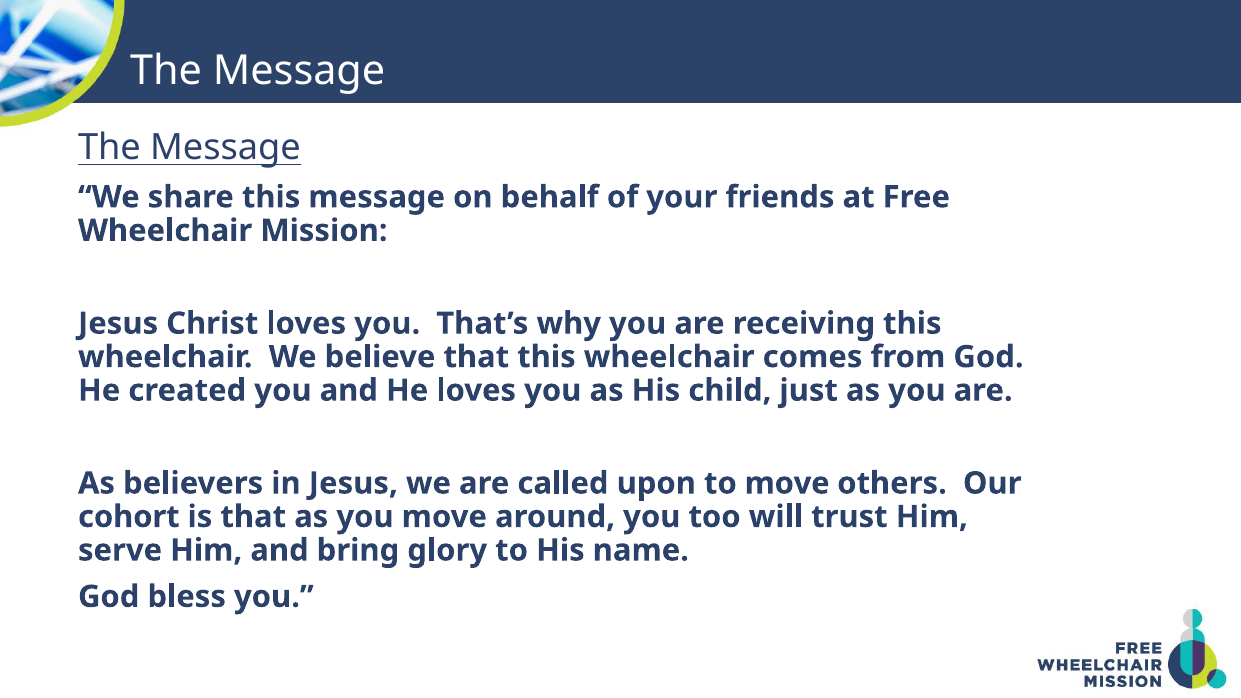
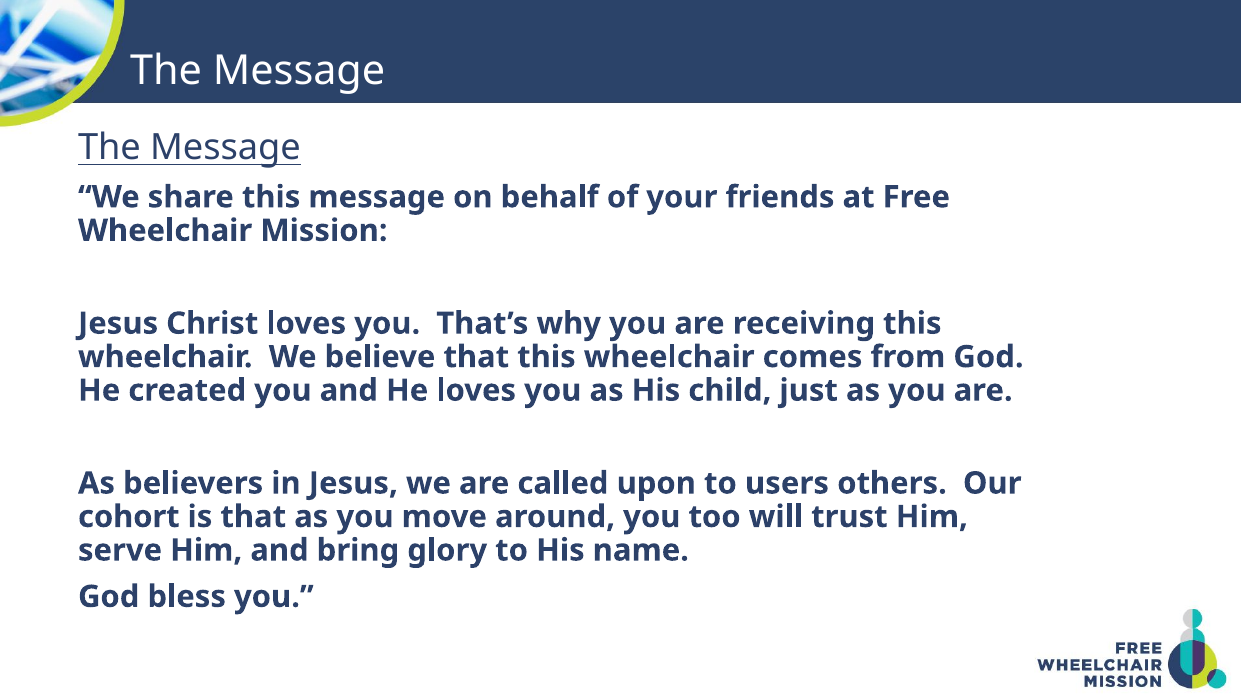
to move: move -> users (787, 483)
